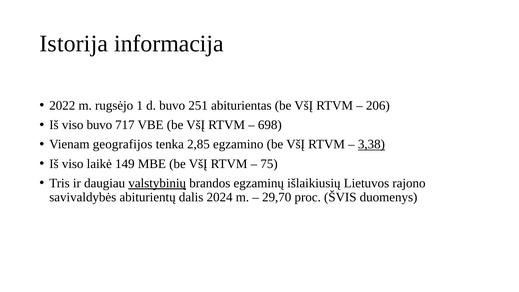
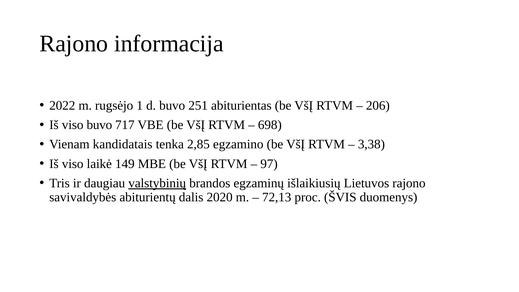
Istorija: Istorija -> Rajono (74, 44)
geografijos: geografijos -> kandidatais (123, 144)
3,38 underline: present -> none (371, 144)
75: 75 -> 97 (269, 164)
2024: 2024 -> 2020 (220, 197)
29,70: 29,70 -> 72,13 (277, 197)
